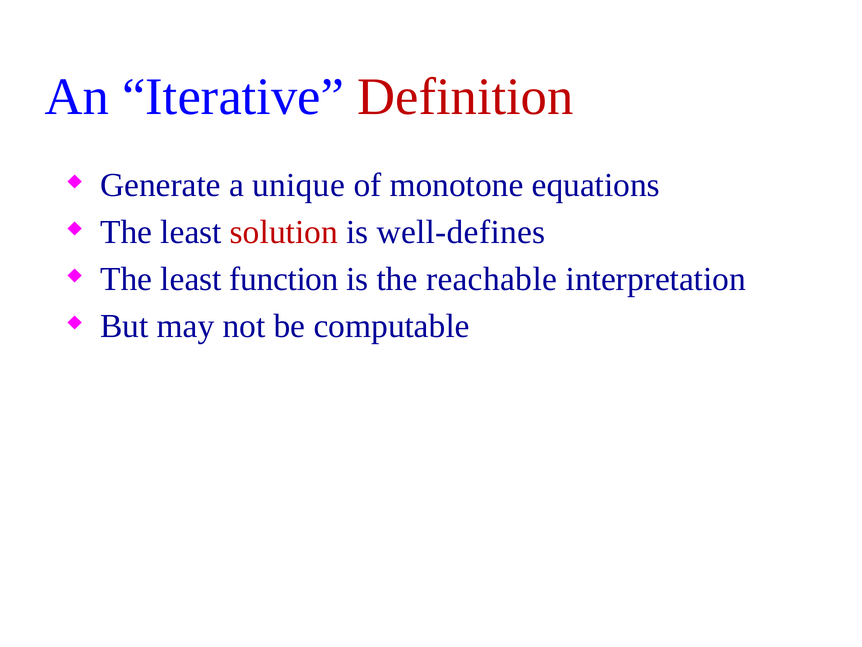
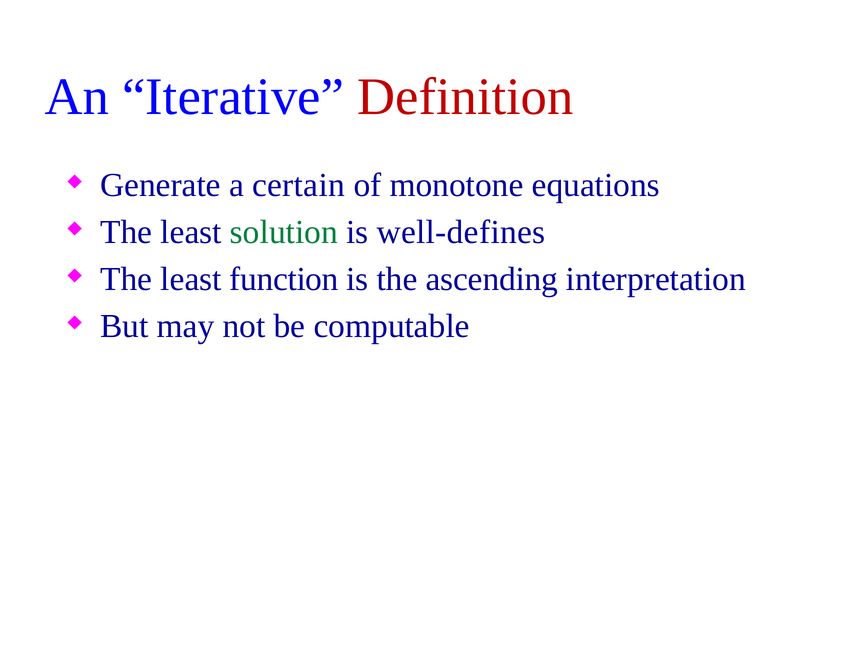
unique: unique -> certain (299, 185)
solution colour: red -> green (284, 232)
reachable: reachable -> ascending (492, 279)
